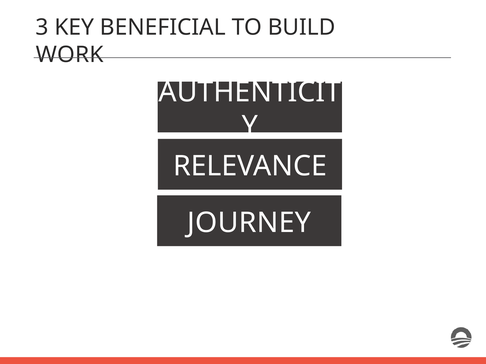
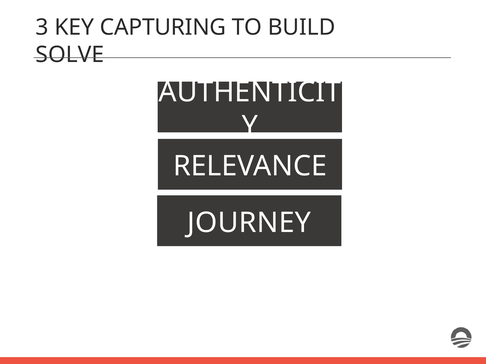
BENEFICIAL: BENEFICIAL -> CAPTURING (163, 27)
WORK: WORK -> SOLVE (70, 55)
